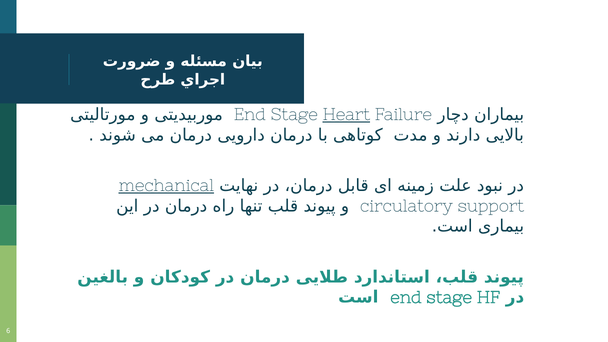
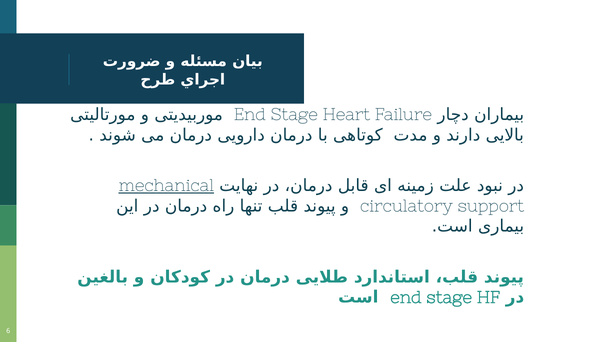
Heart underline: present -> none (346, 115)
